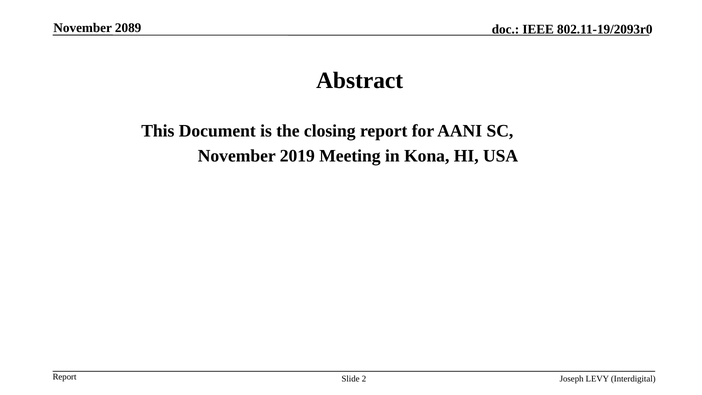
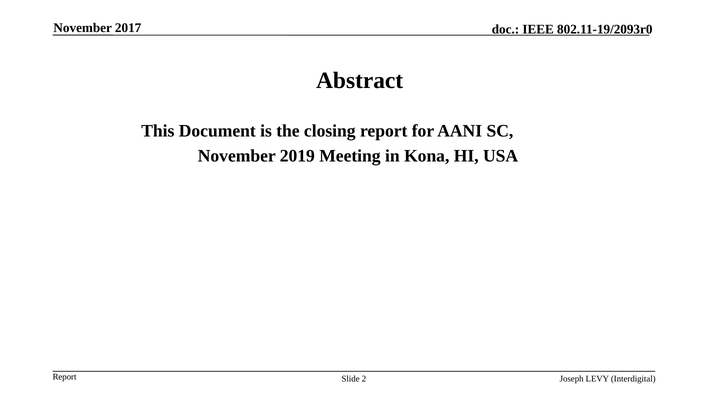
2089: 2089 -> 2017 (128, 28)
